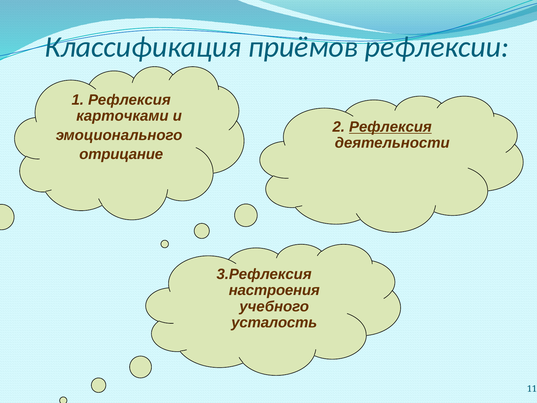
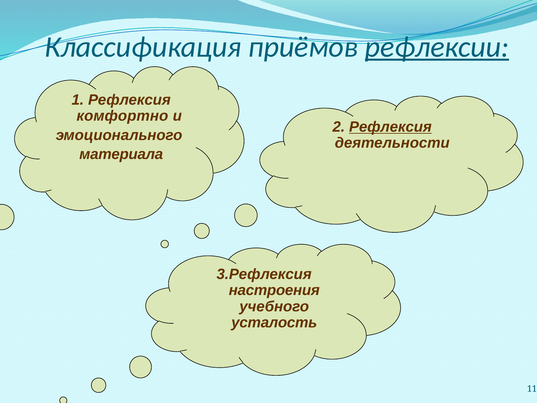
рефлексии underline: none -> present (437, 47)
карточками: карточками -> комфортно (122, 116)
отрицание: отрицание -> материала (121, 154)
